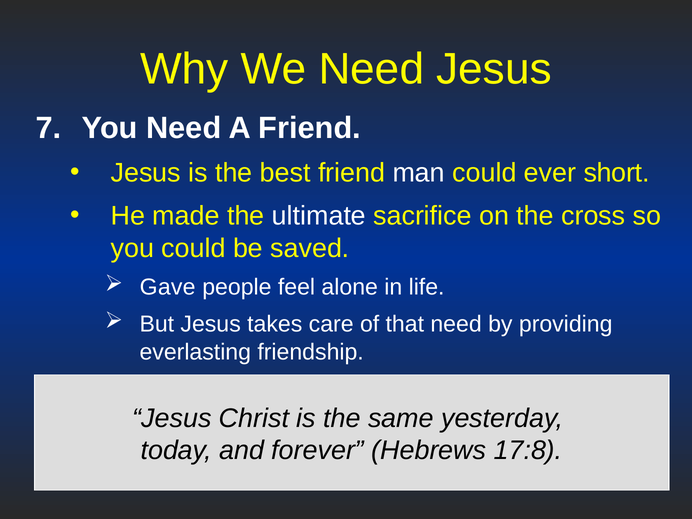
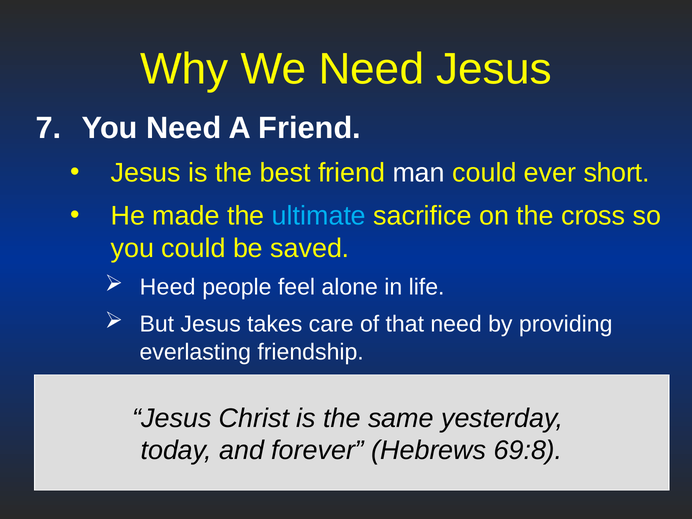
ultimate colour: white -> light blue (319, 216)
Gave: Gave -> Heed (168, 287)
17:8: 17:8 -> 69:8 (528, 451)
